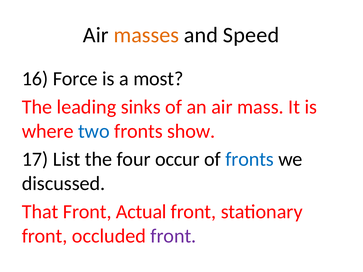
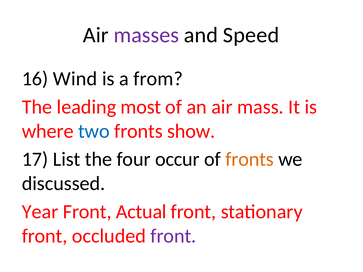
masses colour: orange -> purple (146, 35)
Force: Force -> Wind (75, 79)
most: most -> from (158, 79)
sinks: sinks -> most (141, 107)
fronts colour: blue -> orange (250, 159)
That: That -> Year (40, 212)
